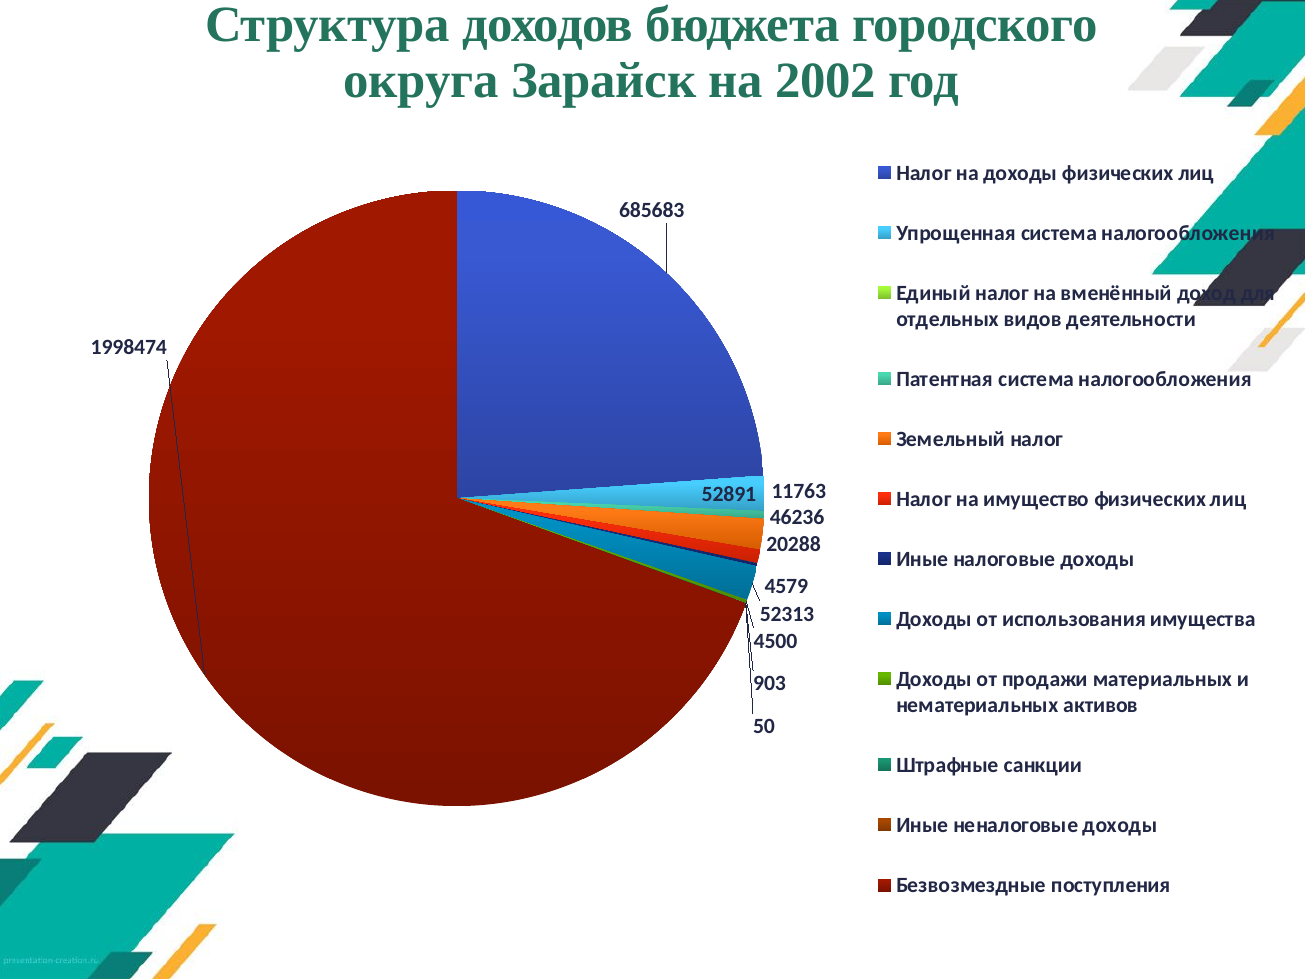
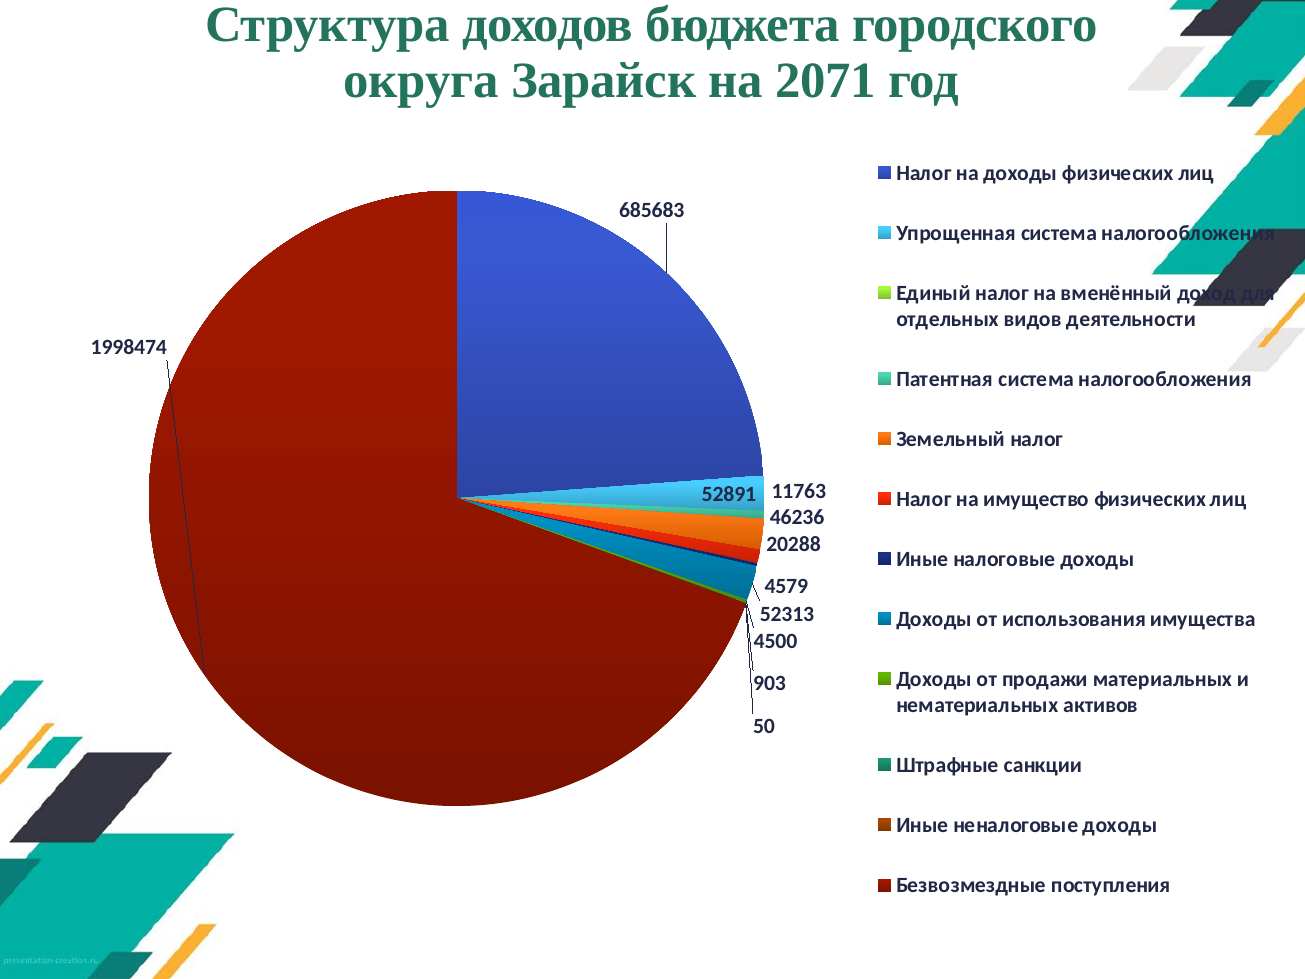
2002: 2002 -> 2071 (826, 81)
